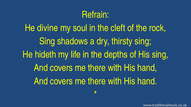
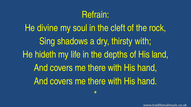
thirsty sing: sing -> with (143, 41)
His sing: sing -> land (160, 55)
